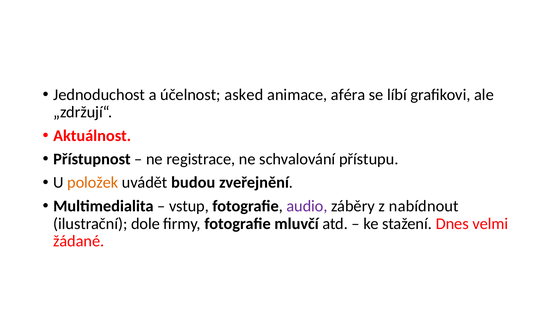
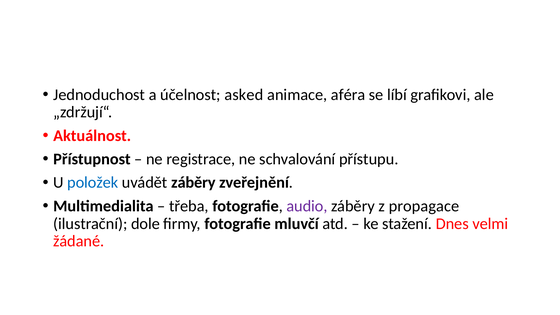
položek colour: orange -> blue (93, 183)
uvádět budou: budou -> záběry (193, 183)
vstup: vstup -> třeba (189, 206)
nabídnout: nabídnout -> propagace (424, 206)
